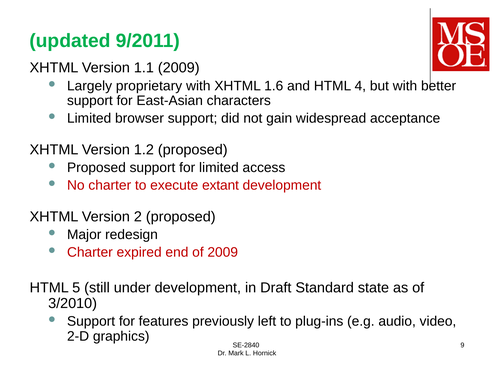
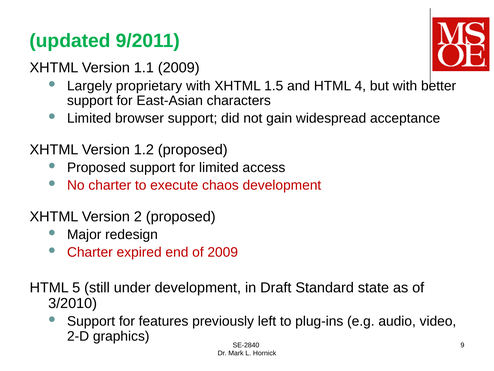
1.6: 1.6 -> 1.5 (274, 86)
extant: extant -> chaos (220, 185)
